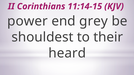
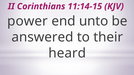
grey: grey -> unto (94, 21)
shouldest: shouldest -> answered (42, 37)
